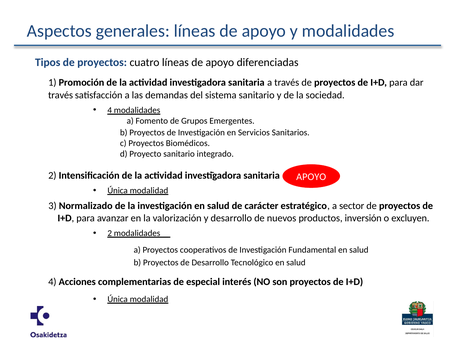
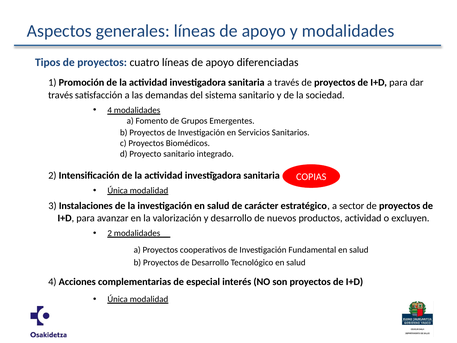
APOYO: APOYO -> COPIAS (311, 177)
Normalizado: Normalizado -> Instalaciones (86, 206)
productos inversión: inversión -> actividad (363, 218)
